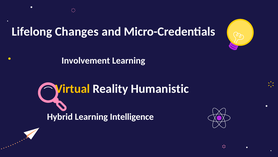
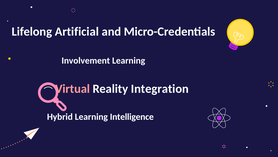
Changes: Changes -> Artificial (77, 32)
Virtual colour: yellow -> pink (73, 89)
Humanistic: Humanistic -> Integration (160, 89)
